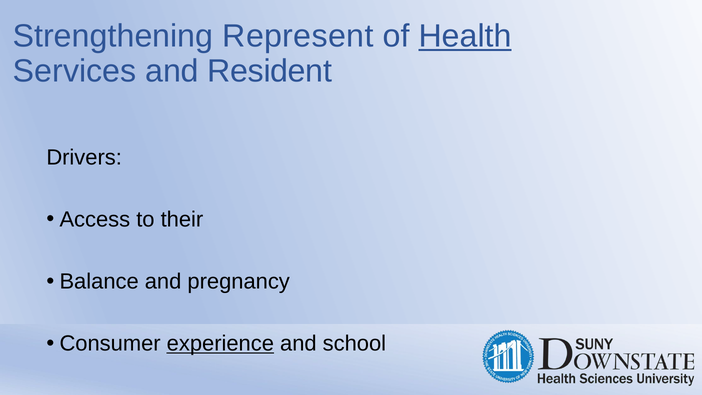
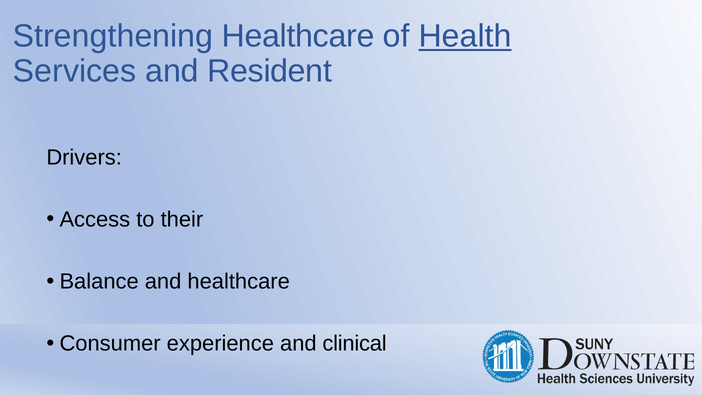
Strengthening Represent: Represent -> Healthcare (298, 36)
and pregnancy: pregnancy -> healthcare (239, 281)
experience underline: present -> none (220, 343)
school: school -> clinical (355, 343)
